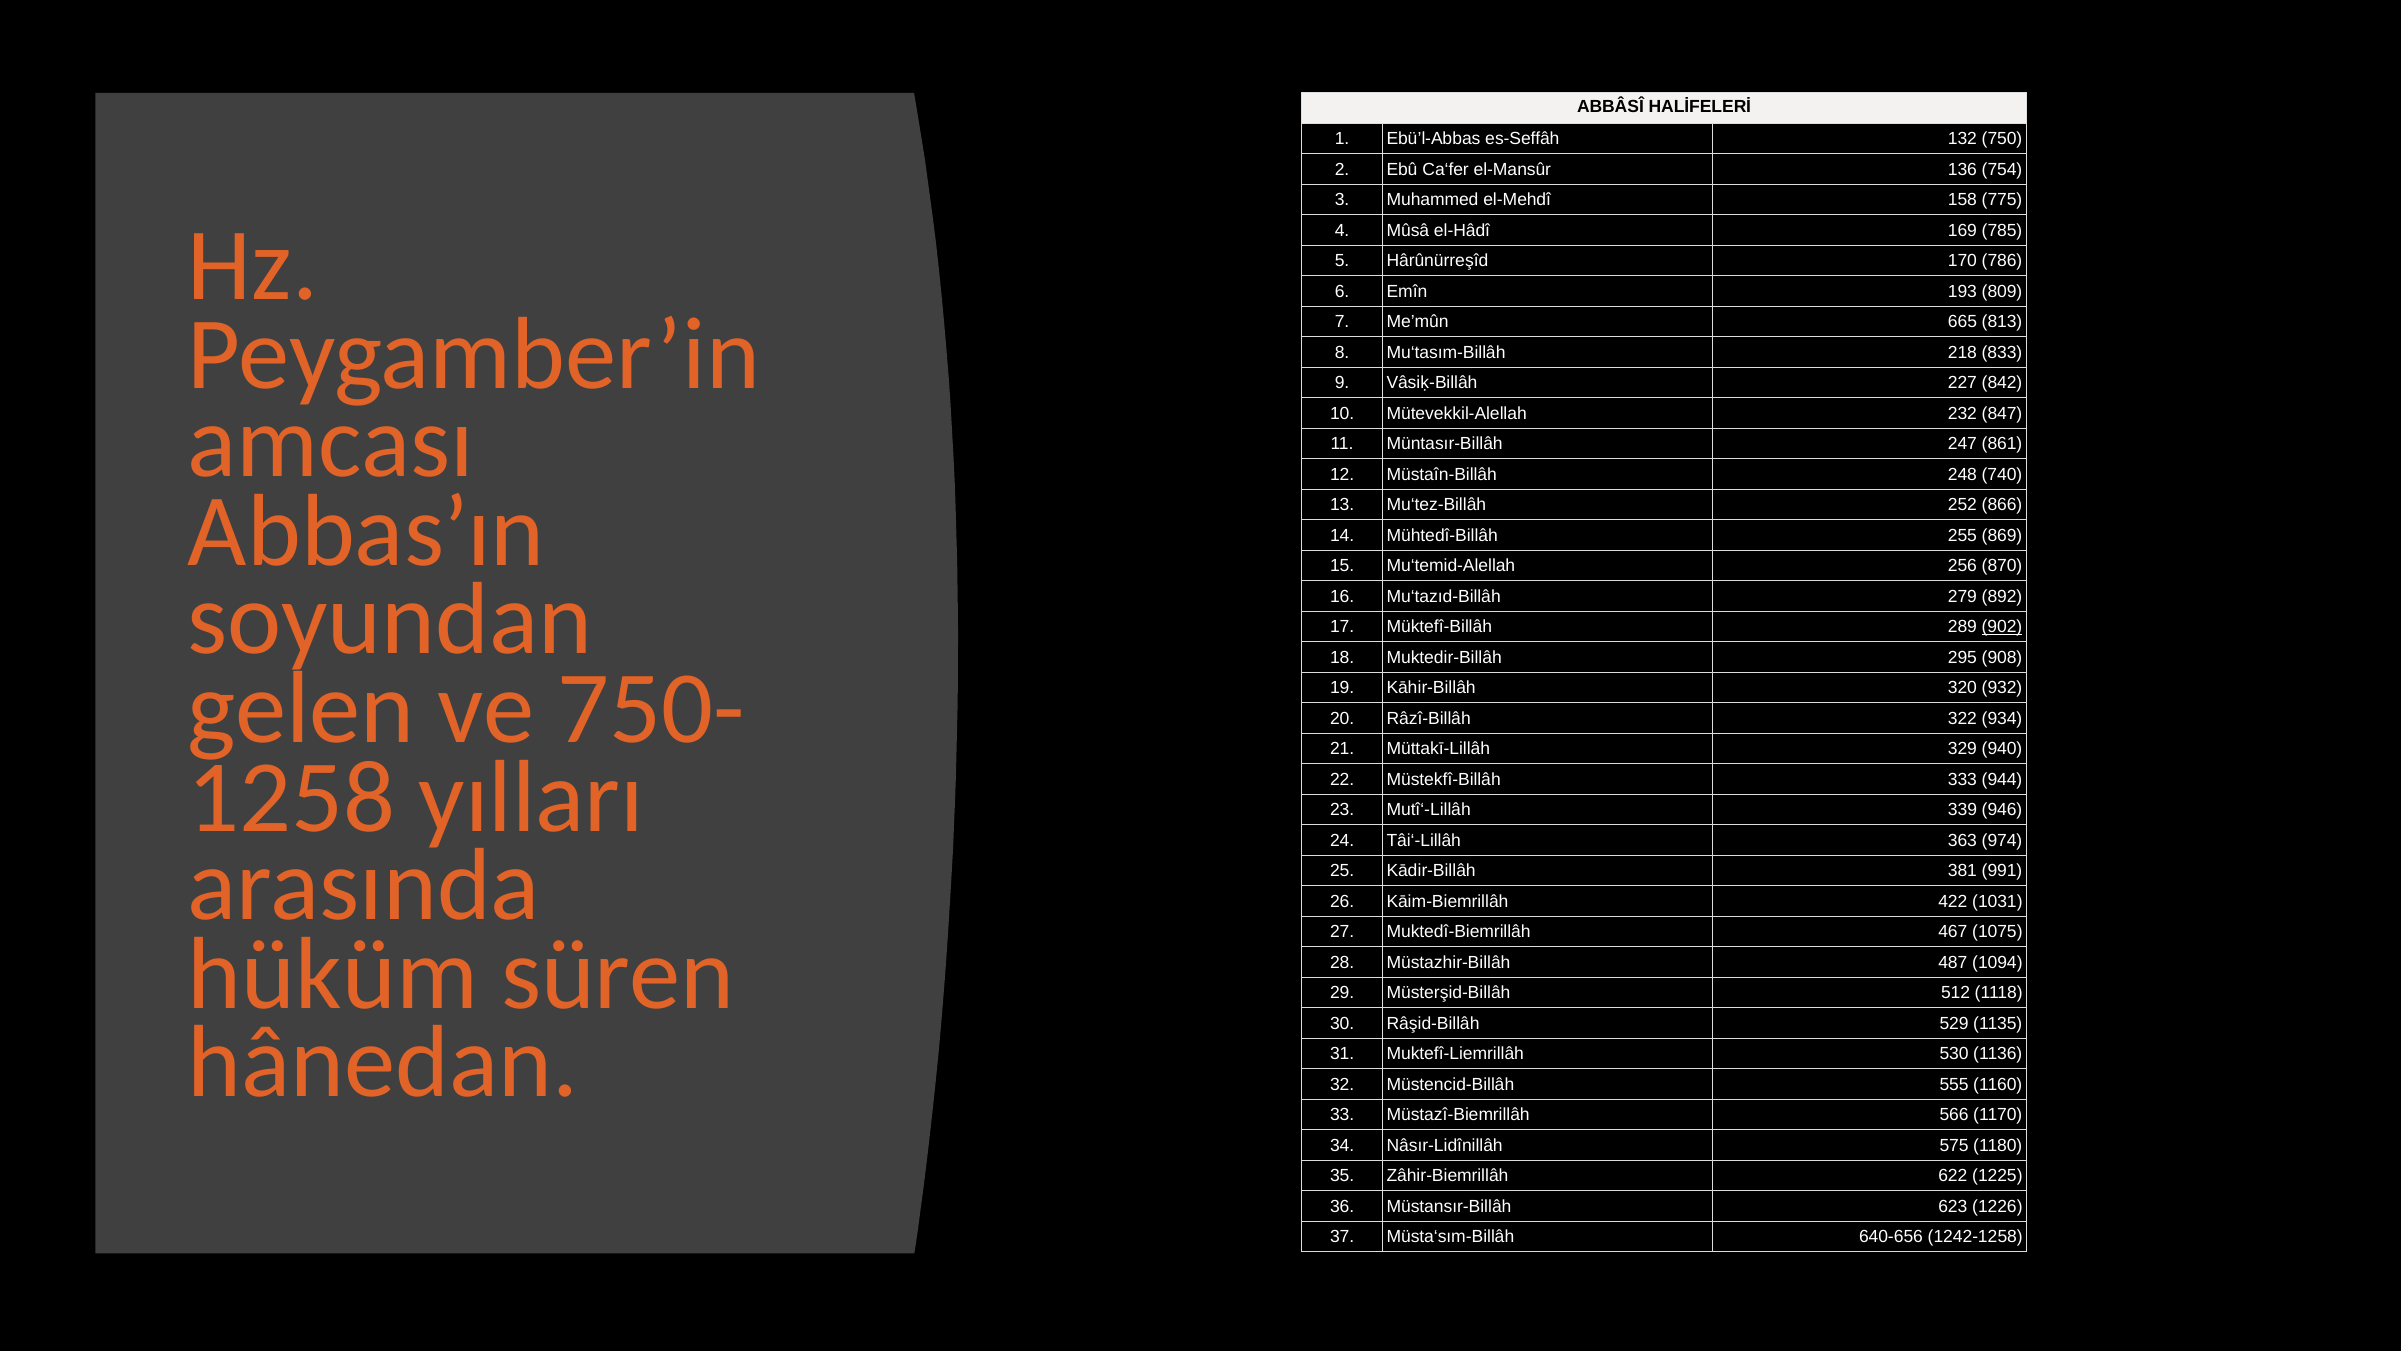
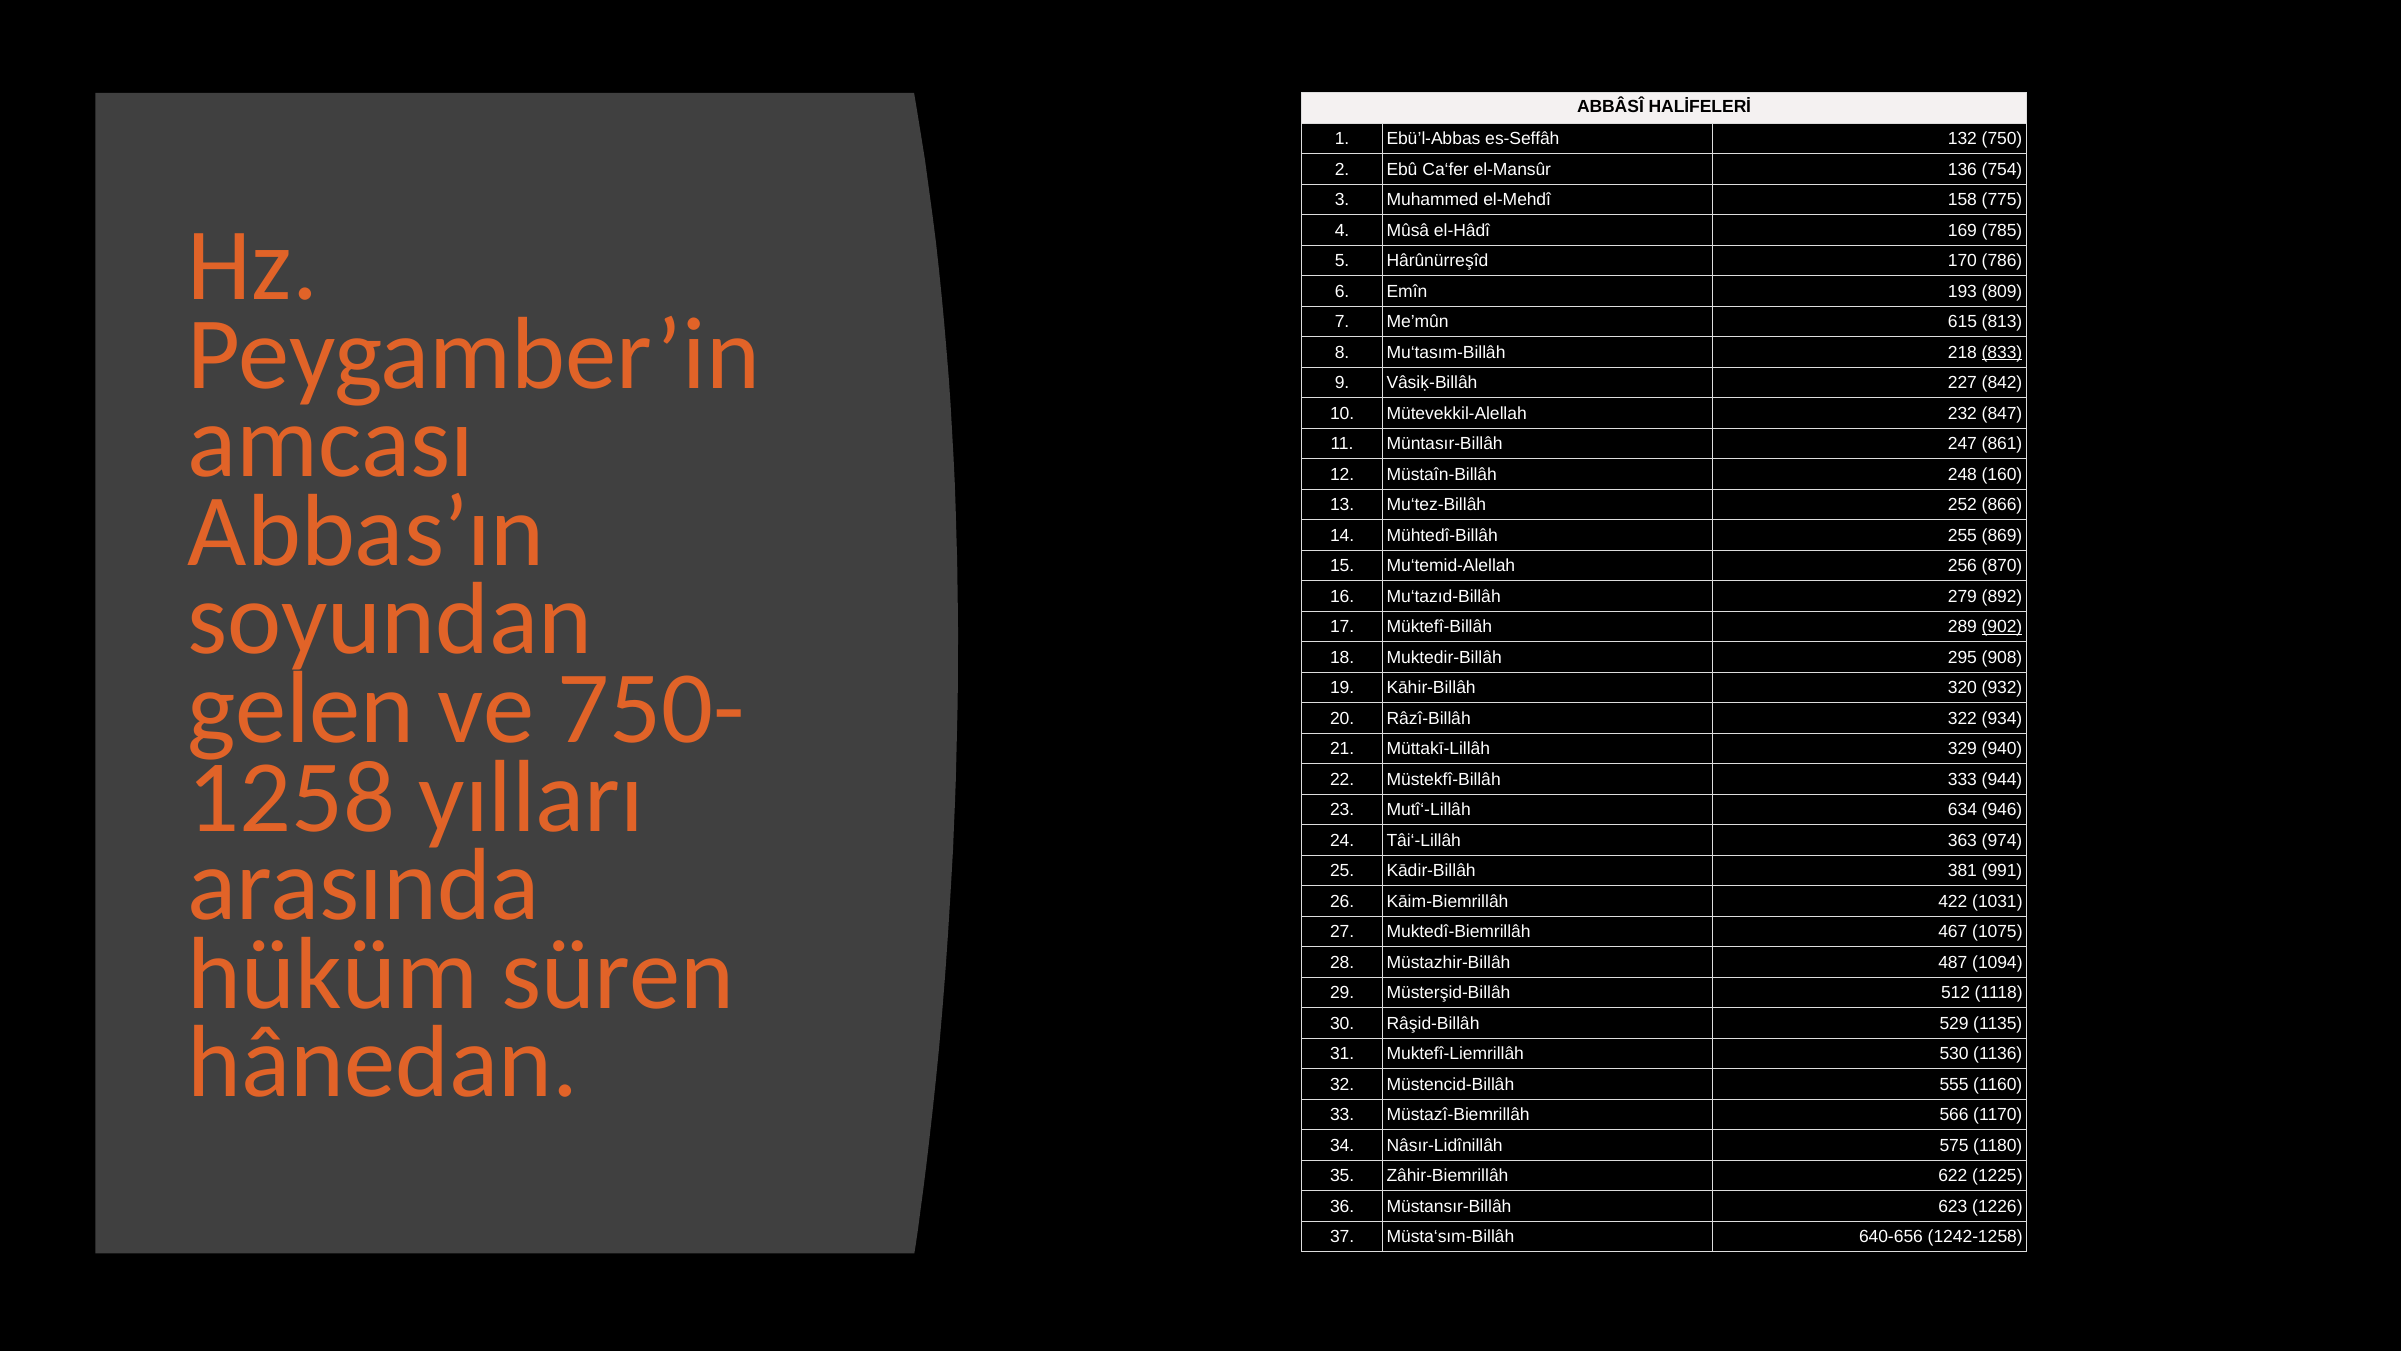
665: 665 -> 615 (1963, 322)
833 underline: none -> present (2002, 352)
740: 740 -> 160 (2002, 474)
339: 339 -> 634 (1963, 810)
